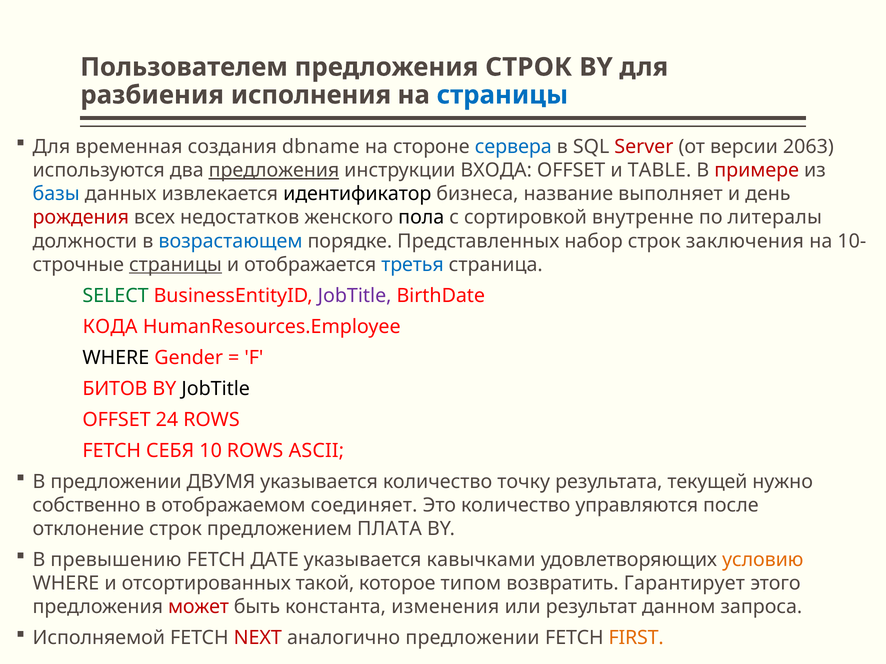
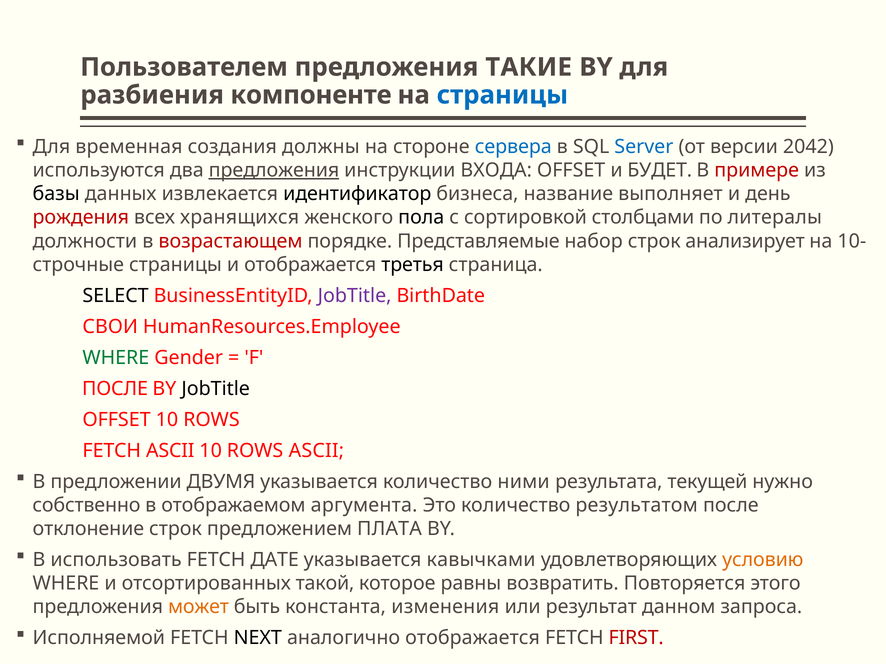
предложения СТРОК: СТРОК -> ТАКИЕ (529, 67)
исполнения: исполнения -> компоненте (311, 95)
dbname: dbname -> должны (321, 147)
Server colour: red -> blue (644, 147)
2063: 2063 -> 2042 (808, 147)
TABLE: TABLE -> БУДЕТ (660, 170)
базы colour: blue -> black (56, 194)
недостатков: недостатков -> хранящихся (240, 218)
внутренне: внутренне -> столбцами (643, 218)
возрастающем colour: blue -> red (230, 241)
Представленных: Представленных -> Представляемые (478, 241)
заключения: заключения -> анализирует (745, 241)
страницы underline: present -> none (175, 265)
третья colour: blue -> black (413, 265)
SELECT colour: green -> black (116, 296)
КОДА: КОДА -> СВОИ (110, 327)
WHERE colour: black -> green (116, 358)
БИТОВ: БИТОВ -> ПОСЛЕ (115, 389)
OFFSET 24: 24 -> 10 (167, 420)
FETCH СЕБЯ: СЕБЯ -> ASCII (170, 451)
точку: точку -> ними (524, 482)
соединяет: соединяет -> аргумента (364, 506)
управляются: управляются -> результатом (637, 506)
превышению: превышению -> использовать (116, 560)
типом: типом -> равны (471, 584)
Гарантирует: Гарантирует -> Повторяется (685, 584)
может colour: red -> orange (198, 607)
NEXT colour: red -> black (258, 638)
аналогично предложении: предложении -> отображается (473, 638)
FIRST colour: orange -> red (636, 638)
